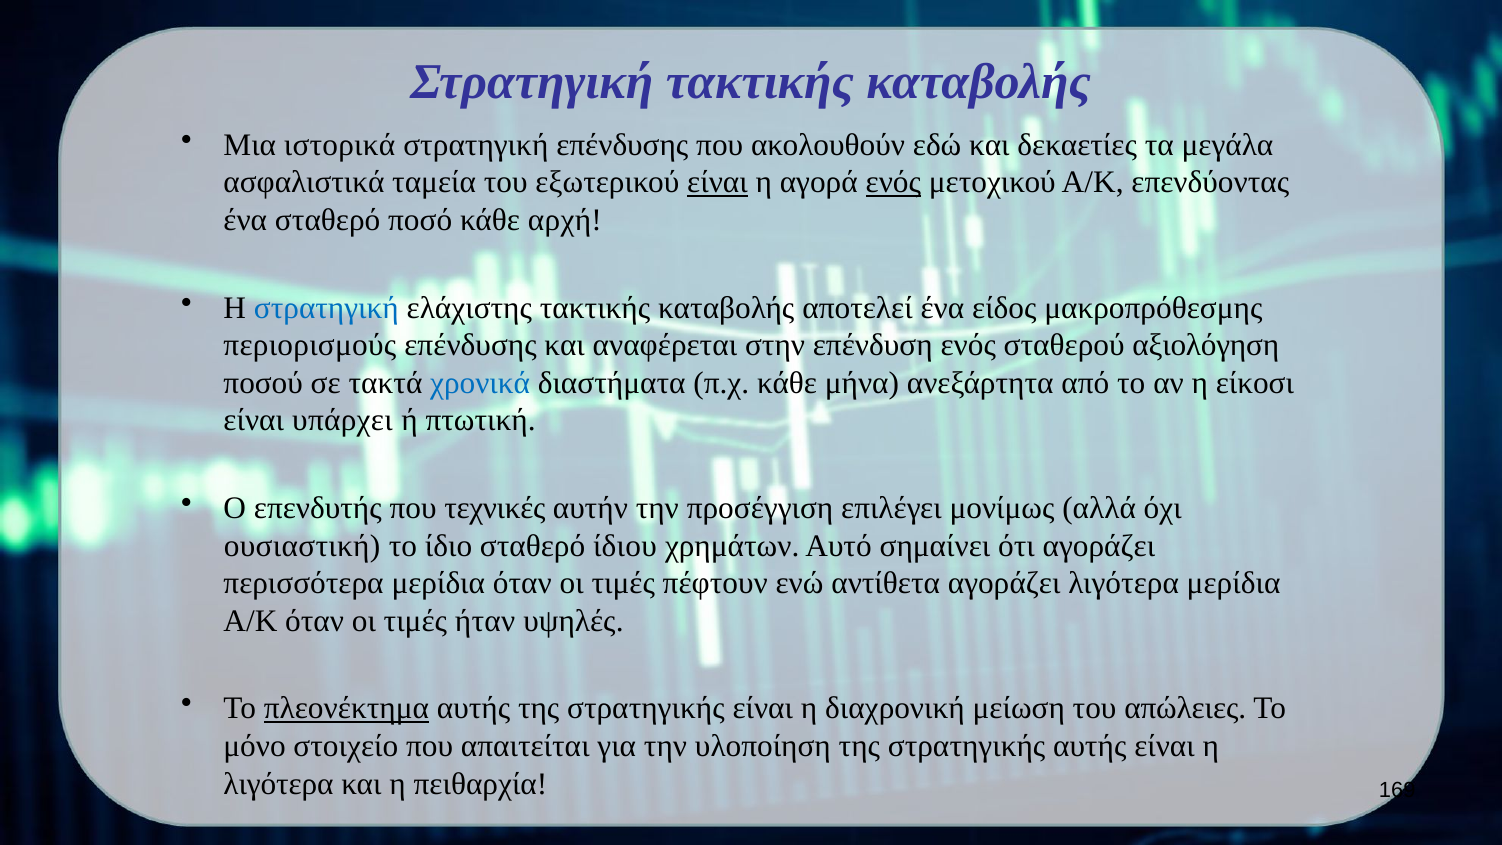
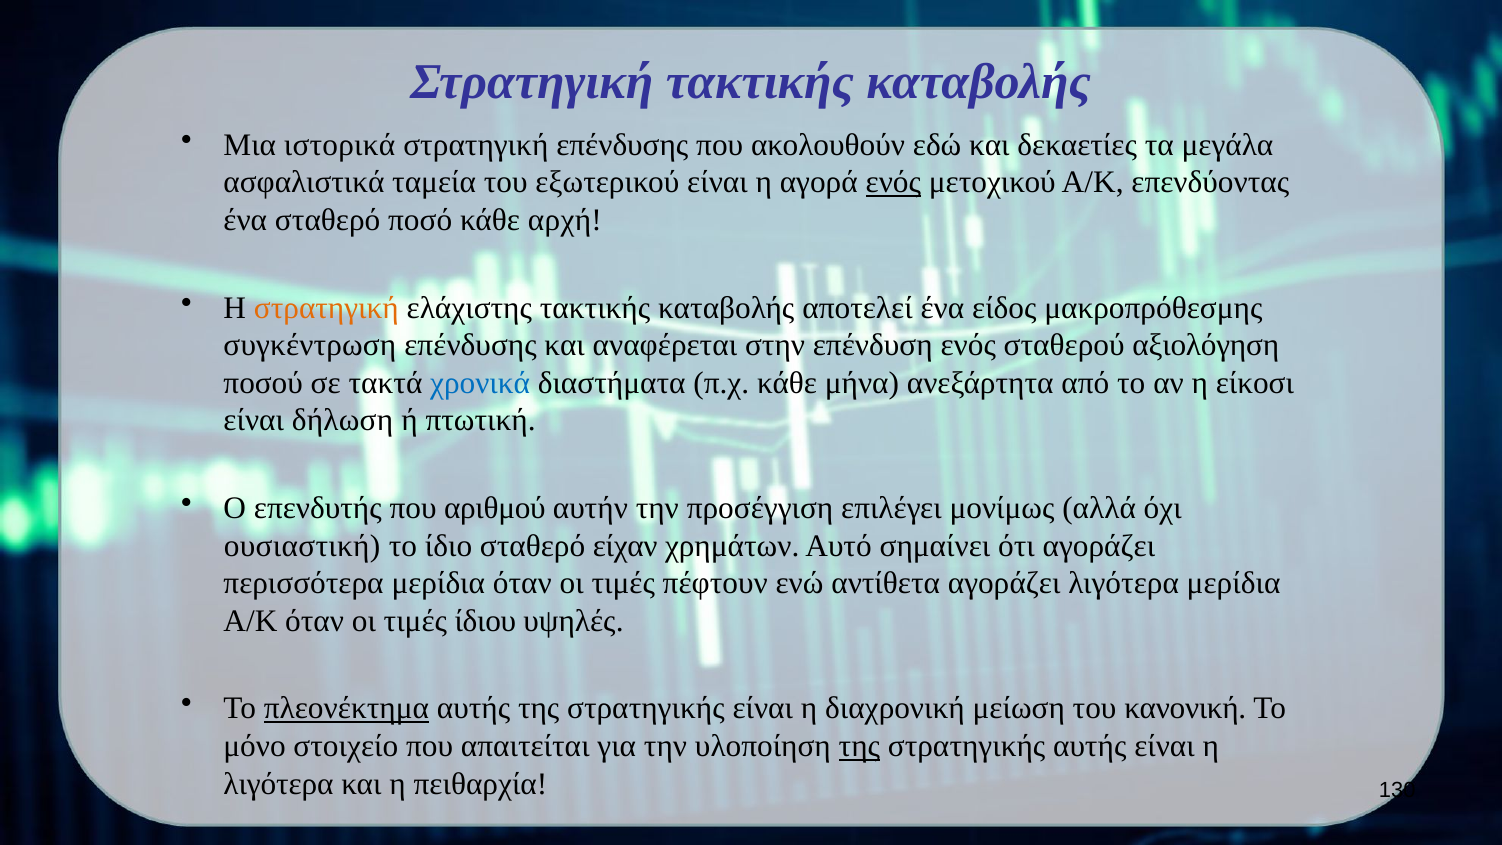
είναι underline: present -> none (718, 183)
στρατηγική colour: blue -> orange (326, 308)
περιορισμούς: περιορισμούς -> συγκέντρωση (310, 345)
υπάρχει: υπάρχει -> δήλωση (342, 421)
τεχνικές: τεχνικές -> αριθμού (495, 508)
ίδιου: ίδιου -> είχαν (625, 546)
ήταν: ήταν -> ίδιου (485, 621)
απώλειες: απώλειες -> κανονική (1185, 708)
της underline: none -> present (859, 746)
169: 169 -> 130 (1397, 790)
